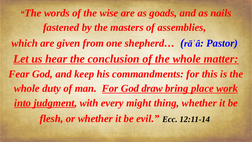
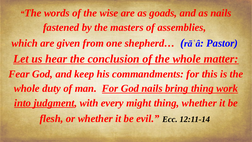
God draw: draw -> nails (152, 88)
bring place: place -> thing (202, 88)
